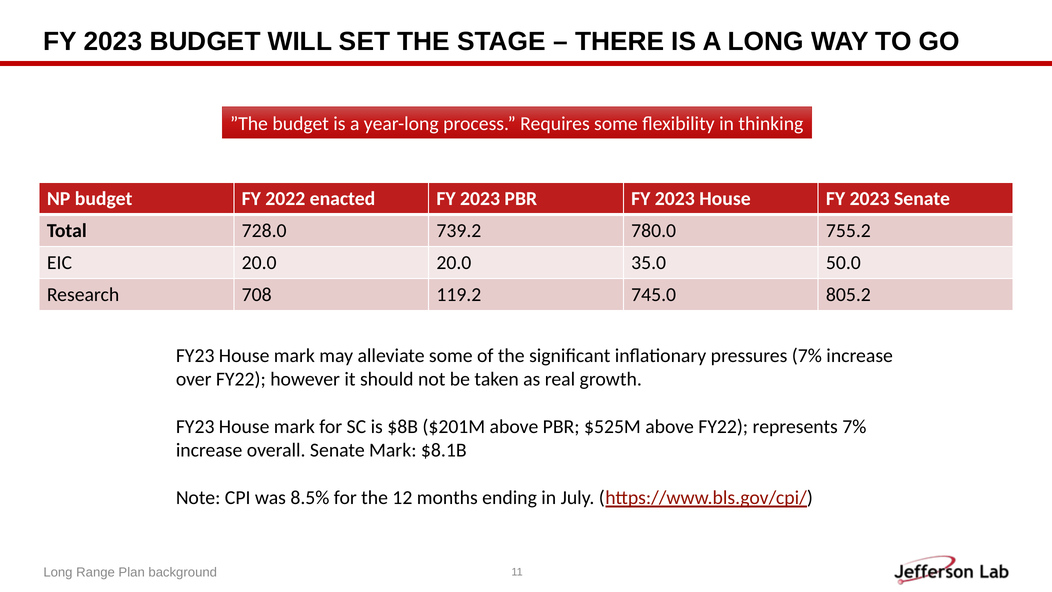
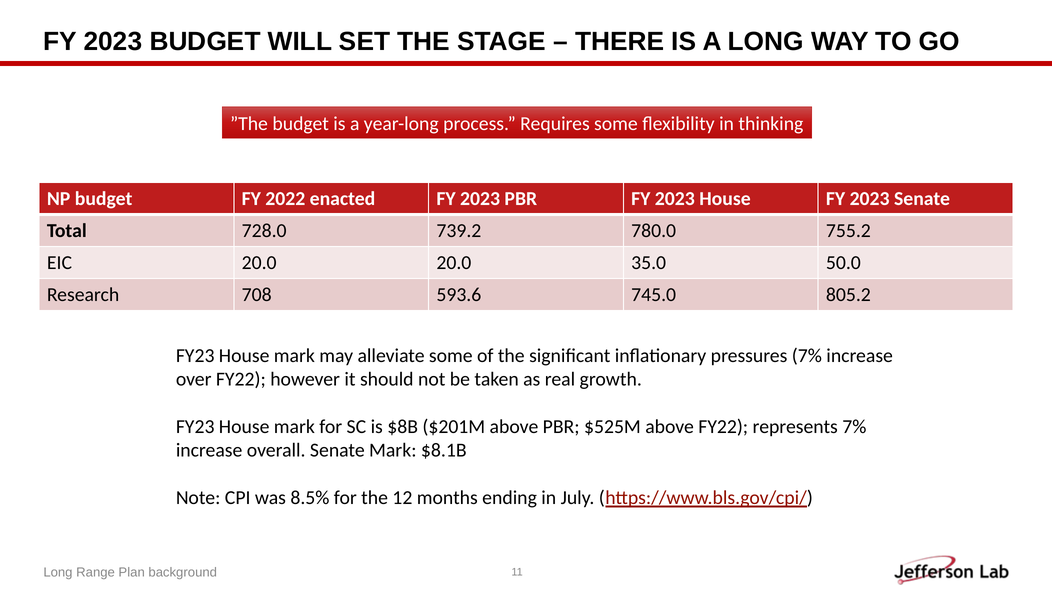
119.2: 119.2 -> 593.6 (459, 295)
